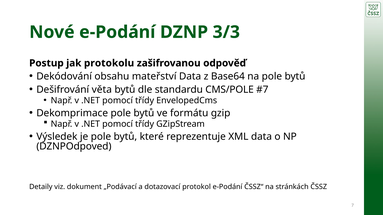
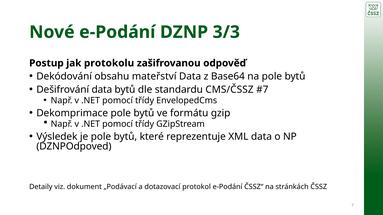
Dešifrování věta: věta -> data (102, 90)
CMS/POLE: CMS/POLE -> CMS/ČSSZ (229, 90)
